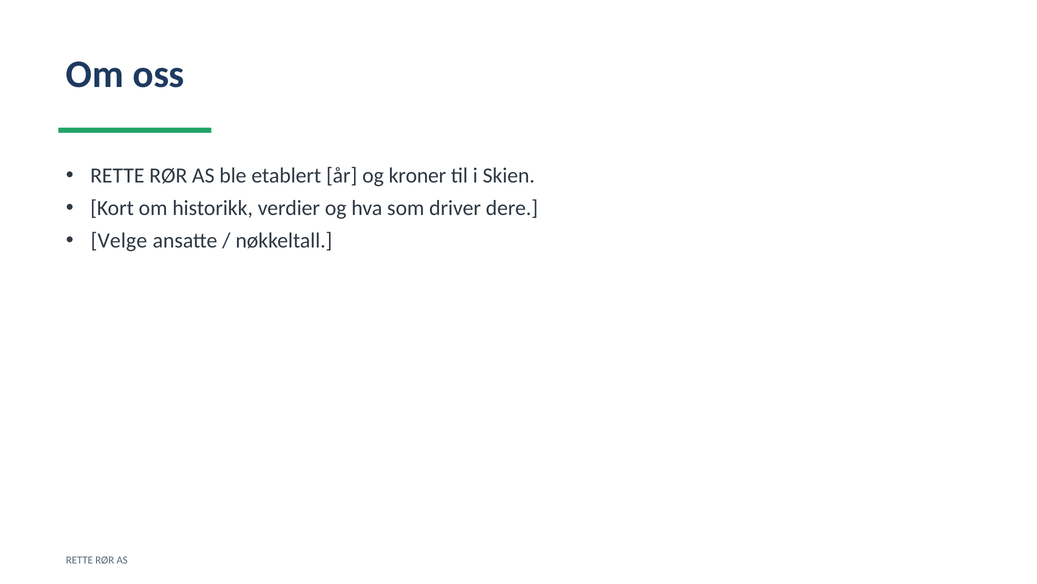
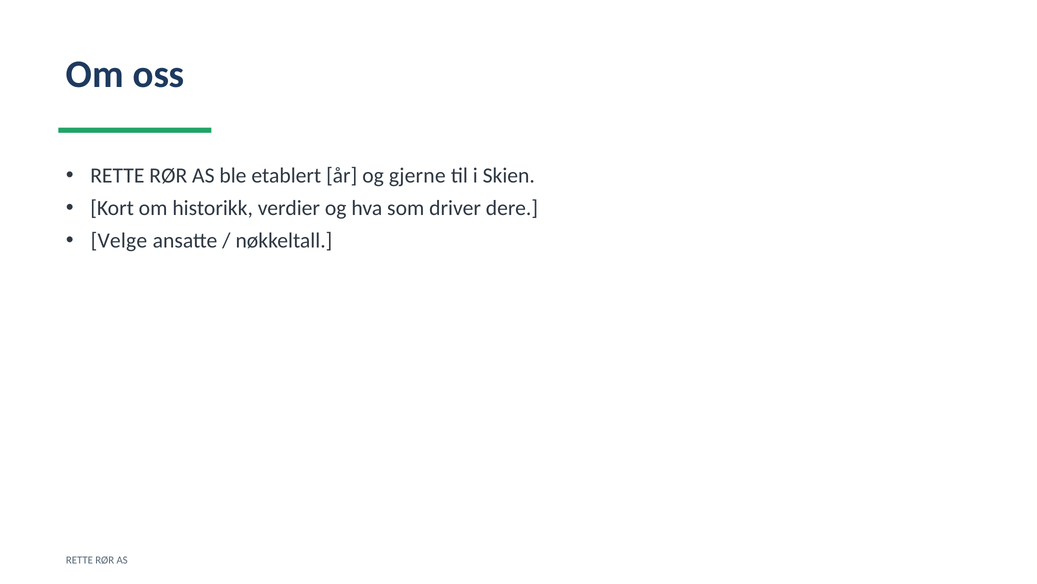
kroner: kroner -> gjerne (417, 176)
